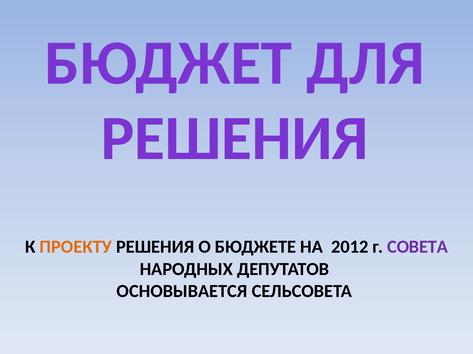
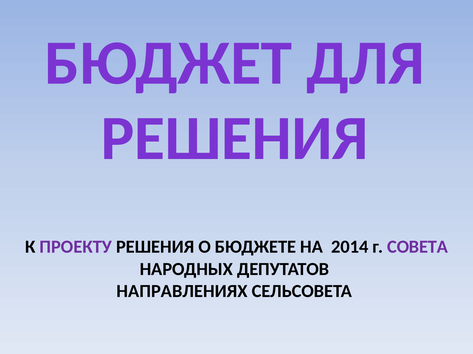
ПРОЕКТУ colour: orange -> purple (76, 247)
2012: 2012 -> 2014 (350, 247)
ОСНОВЫВАЕТСЯ: ОСНОВЫВАЕТСЯ -> НАПРАВЛЕНИЯХ (182, 292)
